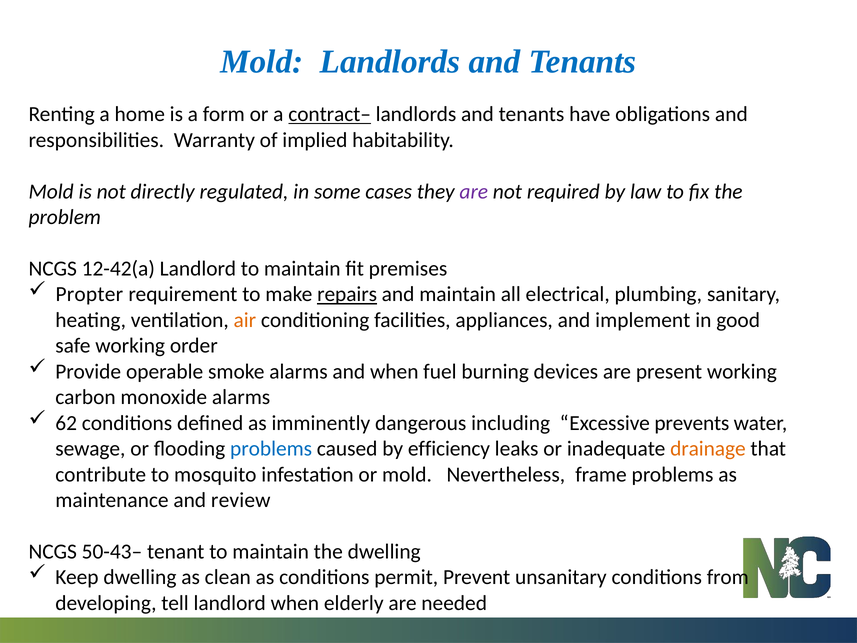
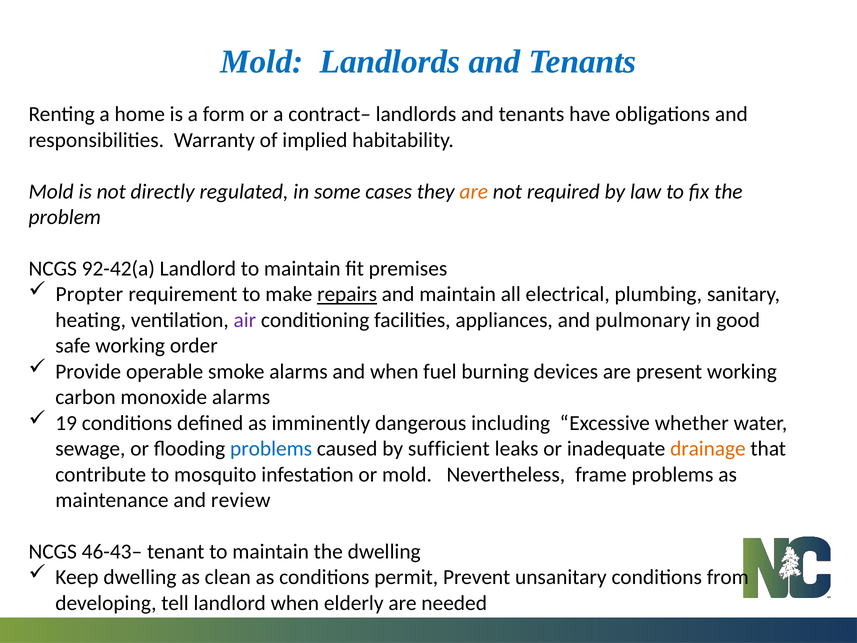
contract– underline: present -> none (330, 114)
are colour: purple -> orange (474, 191)
12-42(a: 12-42(a -> 92-42(a (118, 269)
air colour: orange -> purple (245, 320)
implement: implement -> pulmonary (643, 320)
62: 62 -> 19 (66, 423)
prevents: prevents -> whether (692, 423)
efficiency: efficiency -> sufficient (449, 449)
50-43–: 50-43– -> 46-43– (112, 551)
